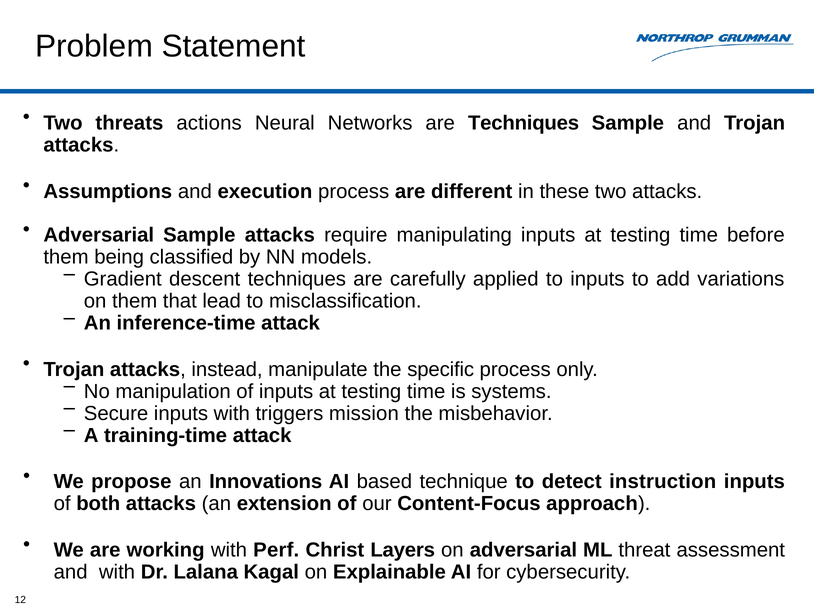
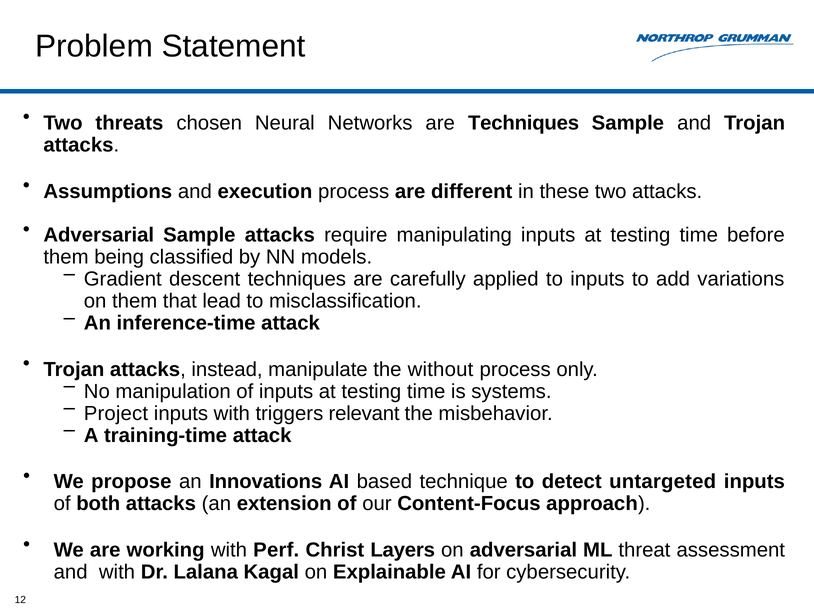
actions: actions -> chosen (209, 123)
specific: specific -> without (440, 370)
Secure: Secure -> Project (116, 414)
mission: mission -> relevant (364, 414)
instruction: instruction -> untargeted (663, 482)
